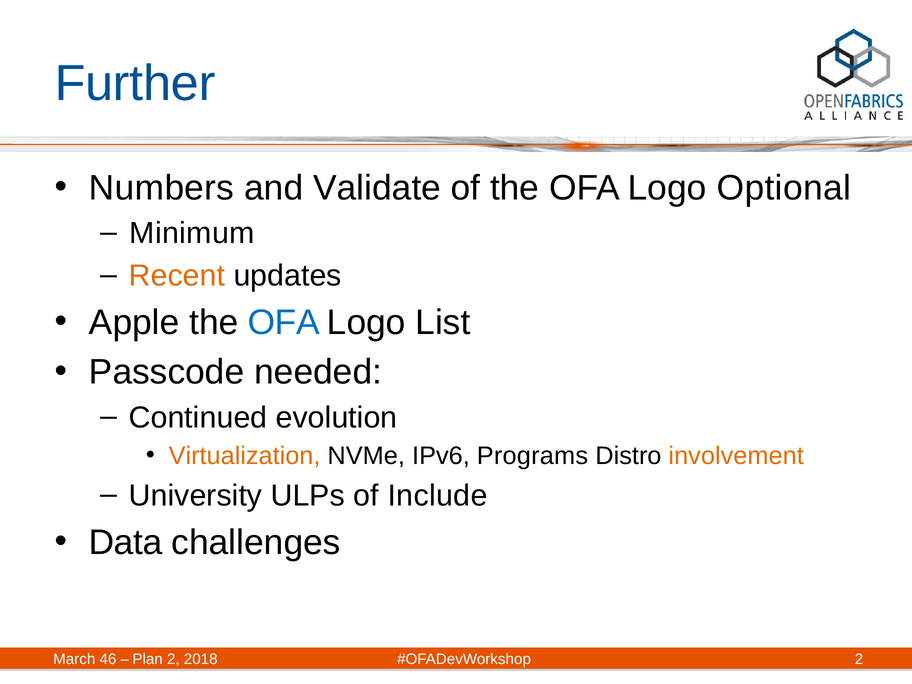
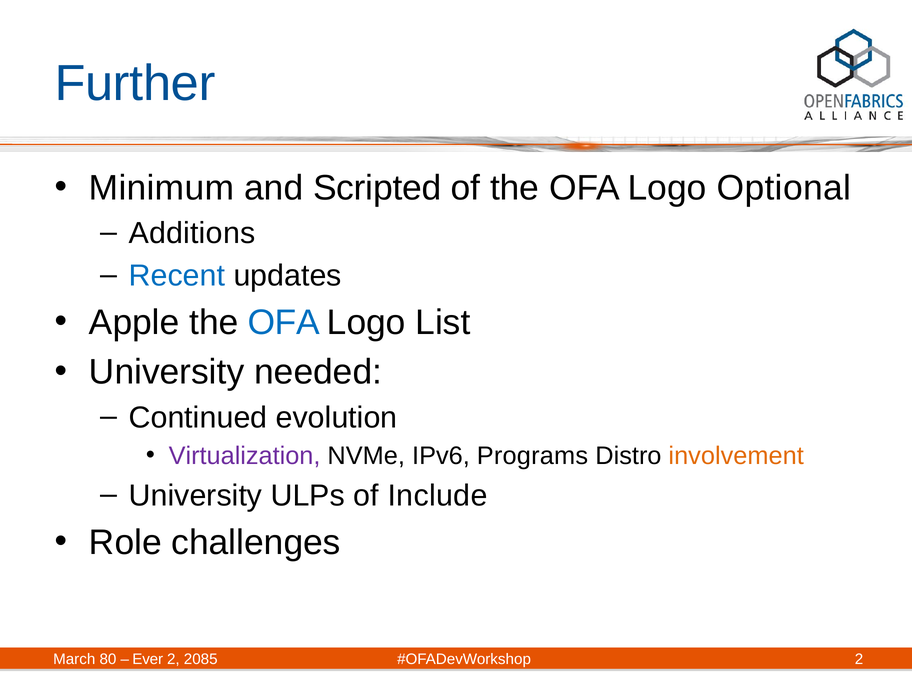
Numbers: Numbers -> Minimum (162, 188)
Validate: Validate -> Scripted (377, 188)
Minimum: Minimum -> Additions (192, 233)
Recent colour: orange -> blue (177, 276)
Passcode: Passcode -> University (167, 372)
Virtualization colour: orange -> purple (245, 456)
Data: Data -> Role (125, 542)
46: 46 -> 80 (108, 659)
Plan: Plan -> Ever (148, 659)
2018: 2018 -> 2085 (201, 659)
